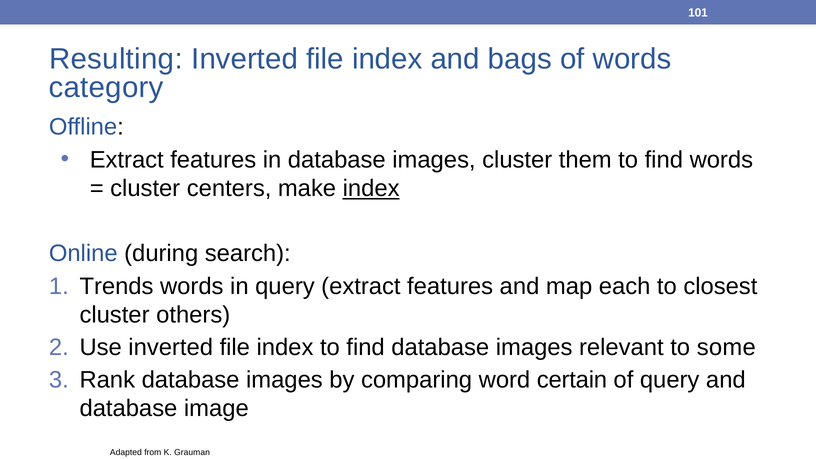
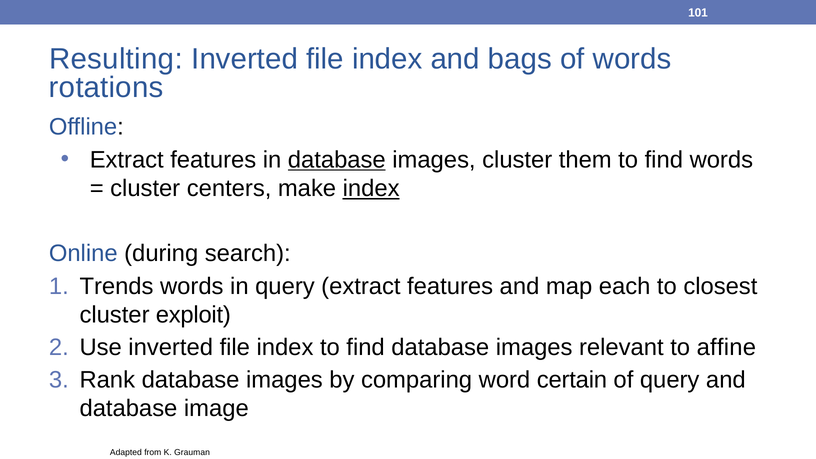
category: category -> rotations (106, 87)
database underline: none -> present (337, 160)
others: others -> exploit (193, 315)
some: some -> affine (726, 347)
